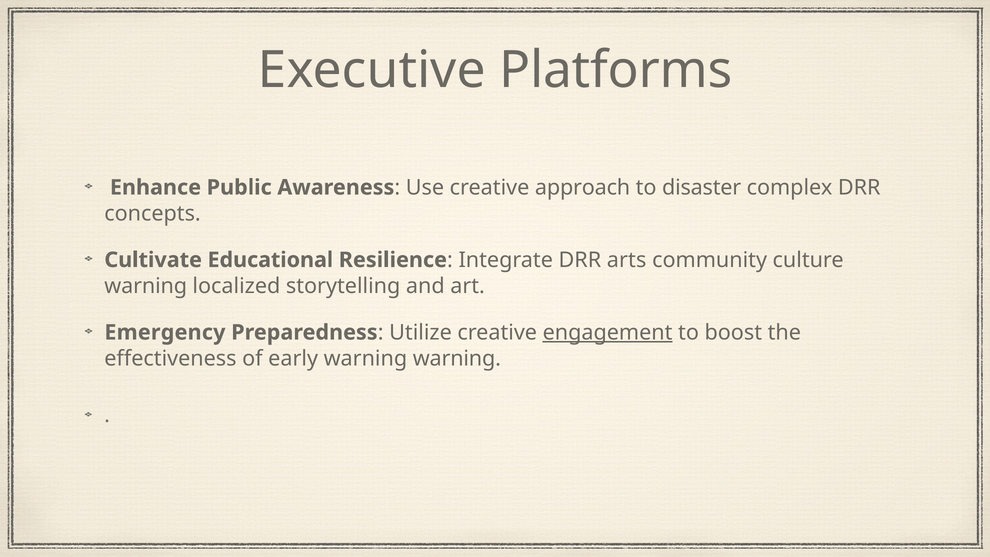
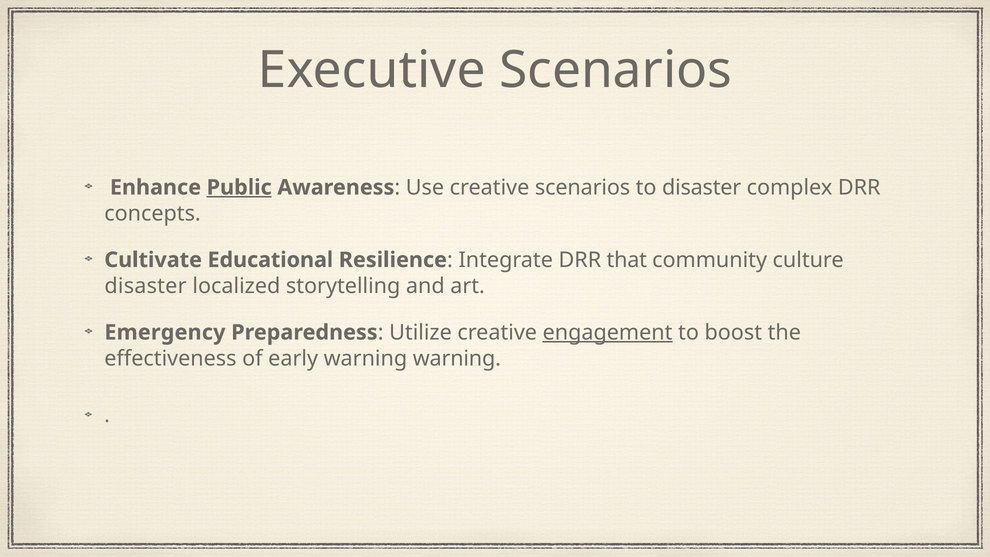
Executive Platforms: Platforms -> Scenarios (616, 70)
Public underline: none -> present (239, 187)
creative approach: approach -> scenarios (583, 187)
arts: arts -> that (627, 260)
warning: warning -> disaster (146, 286)
